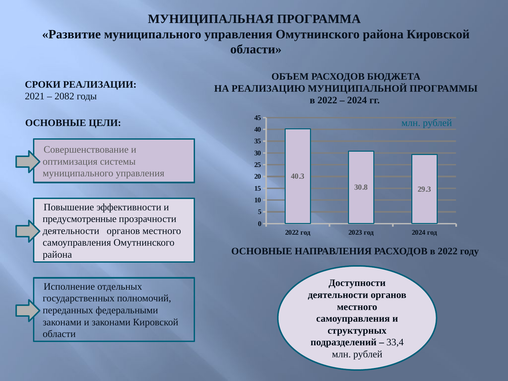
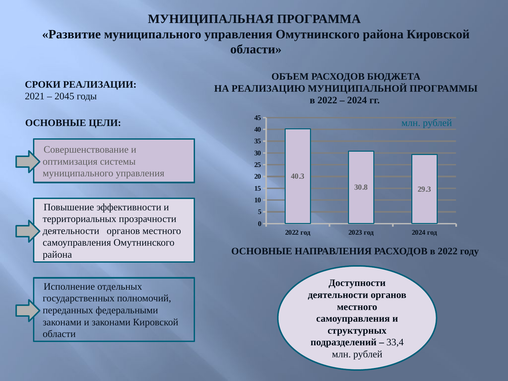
2082: 2082 -> 2045 (64, 96)
предусмотренные: предусмотренные -> территориальных (80, 219)
